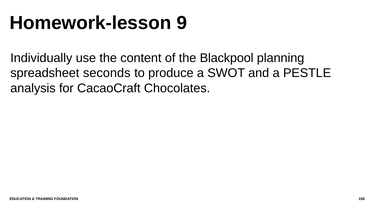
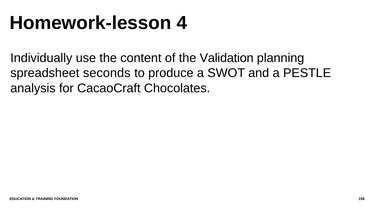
9: 9 -> 4 (182, 23)
Blackpool: Blackpool -> Validation (227, 58)
